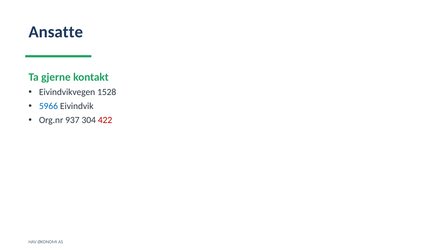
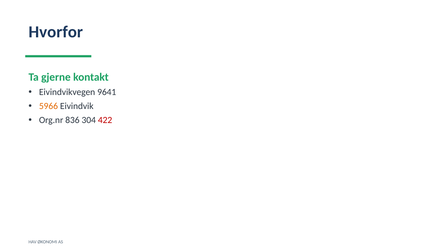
Ansatte: Ansatte -> Hvorfor (56, 32)
1528: 1528 -> 9641 (107, 92)
5966 colour: blue -> orange (48, 106)
937: 937 -> 836 (72, 120)
